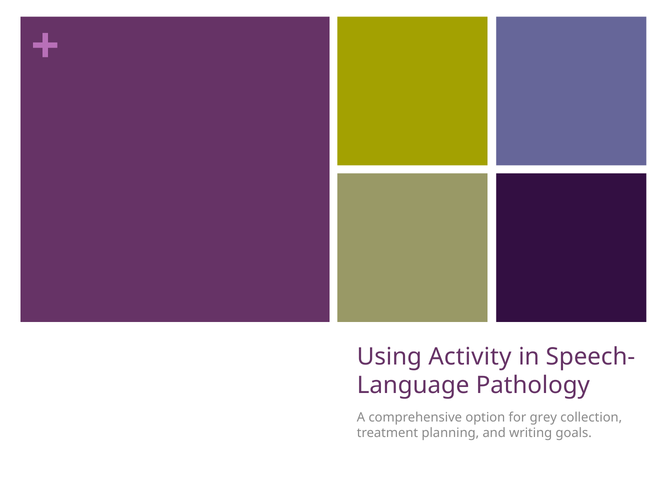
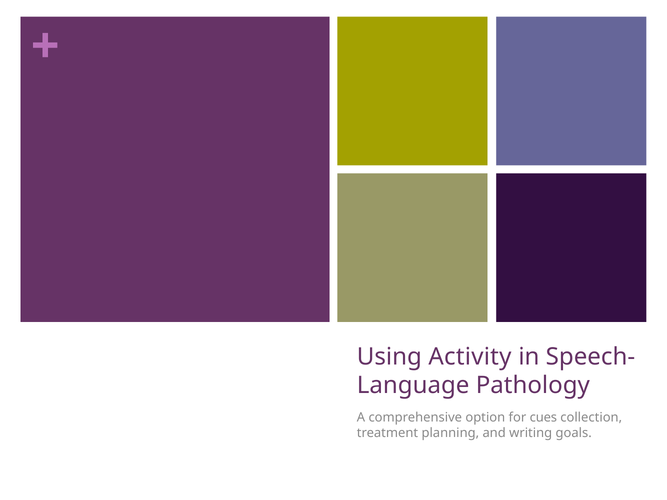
grey: grey -> cues (543, 418)
